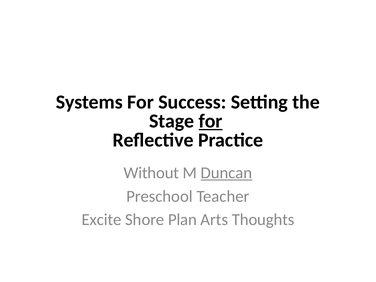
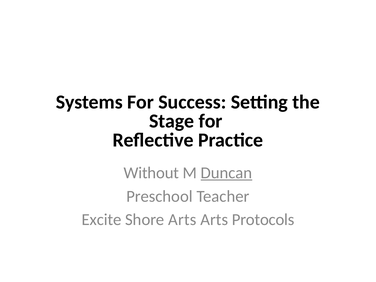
for underline: present -> none (211, 121)
Shore Plan: Plan -> Arts (182, 220)
Thoughts: Thoughts -> Protocols (263, 220)
